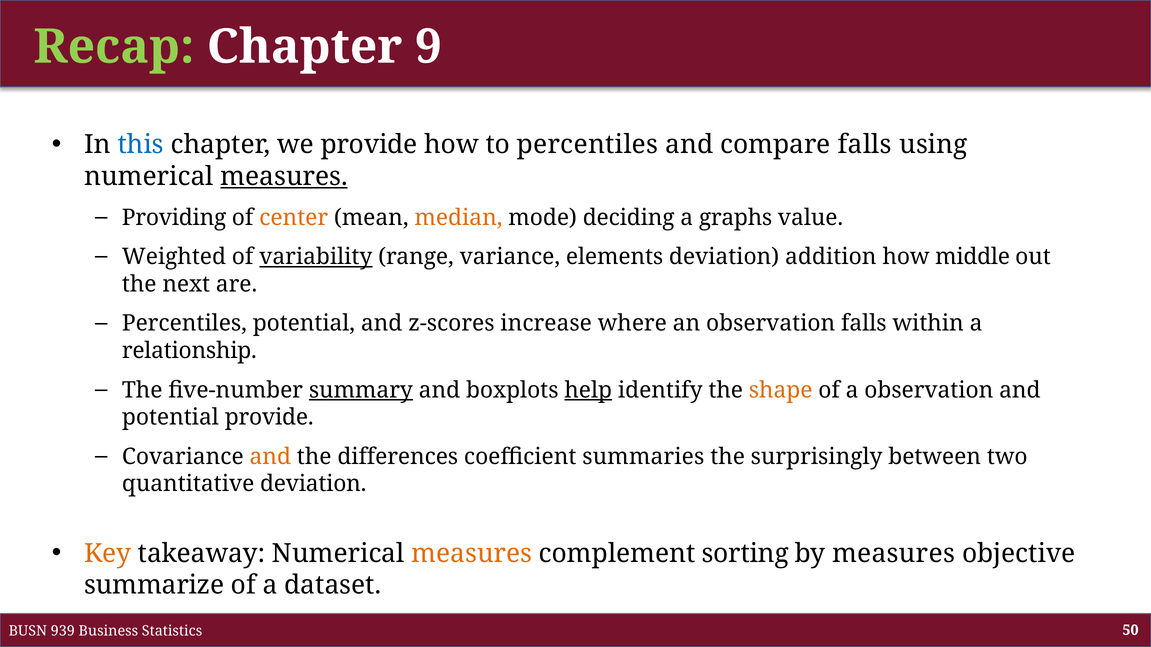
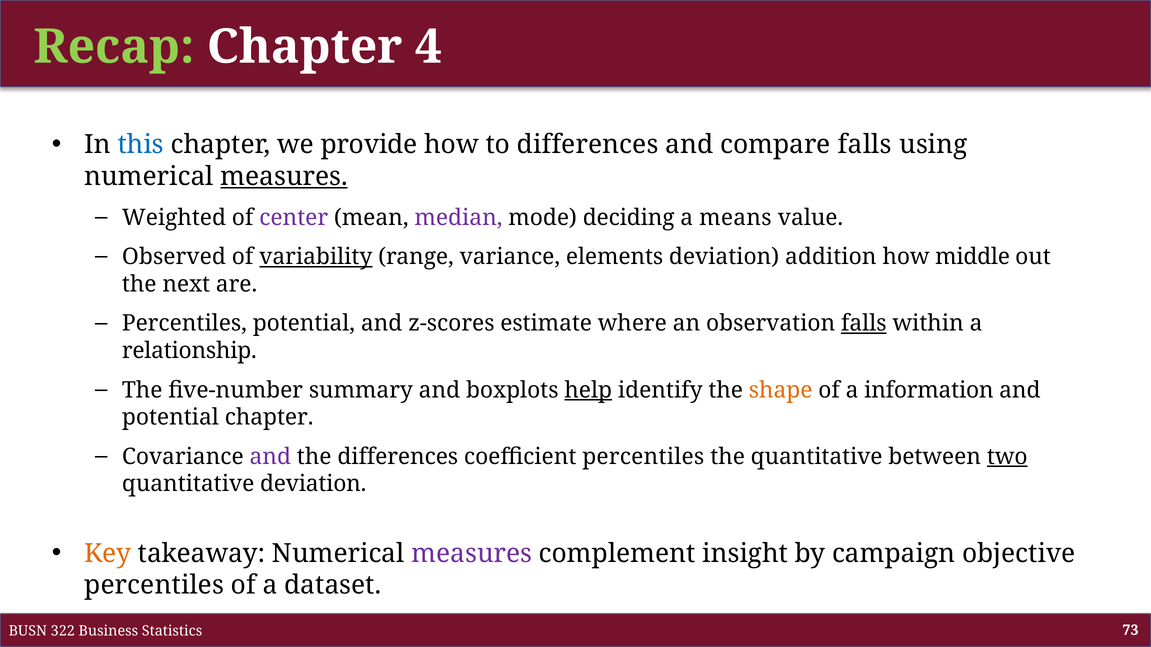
9: 9 -> 4 (428, 47)
to percentiles: percentiles -> differences (588, 145)
Providing: Providing -> Weighted (174, 218)
center colour: orange -> purple (294, 218)
median colour: orange -> purple (458, 218)
graphs: graphs -> means (735, 218)
Weighted: Weighted -> Observed (174, 257)
increase: increase -> estimate (546, 324)
falls underline: none -> present (864, 324)
summary underline: present -> none (361, 390)
a observation: observation -> information (929, 390)
potential provide: provide -> chapter (269, 418)
and colour: orange -> purple (270, 457)
coefficient summaries: summaries -> percentiles (643, 457)
the surprisingly: surprisingly -> quantitative (817, 457)
two underline: none -> present (1007, 457)
measures colour: orange -> purple (472, 554)
sorting: sorting -> insight (745, 554)
by measures: measures -> campaign (894, 554)
summarize: summarize -> percentiles (154, 586)
939: 939 -> 322 (63, 632)
50: 50 -> 73 (1130, 631)
